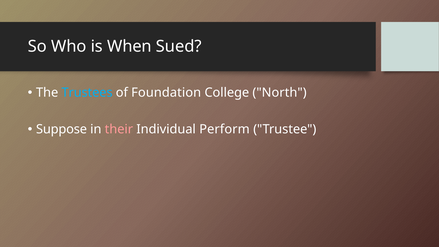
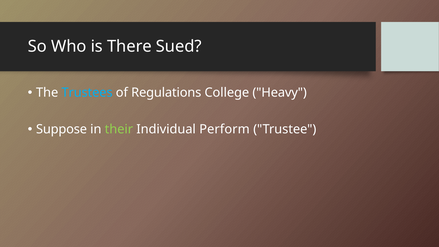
When: When -> There (129, 46)
Foundation: Foundation -> Regulations (166, 93)
North: North -> Heavy (280, 93)
their colour: pink -> light green (119, 129)
